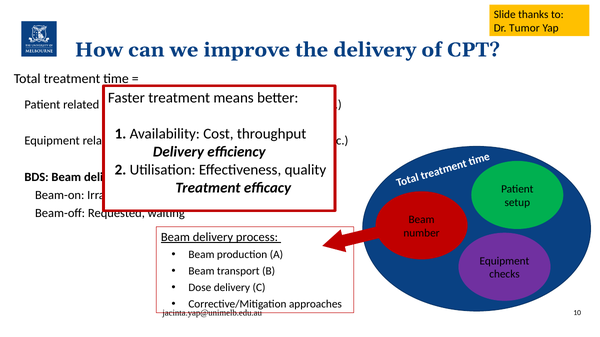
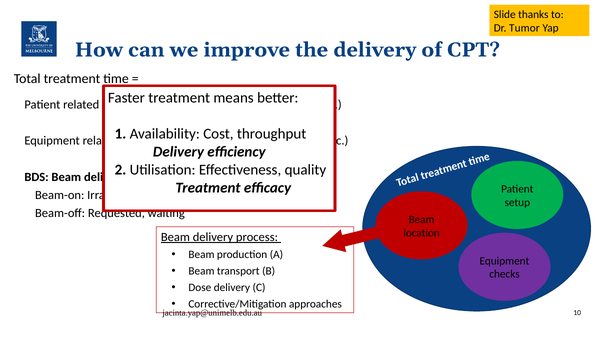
number: number -> location (422, 233)
